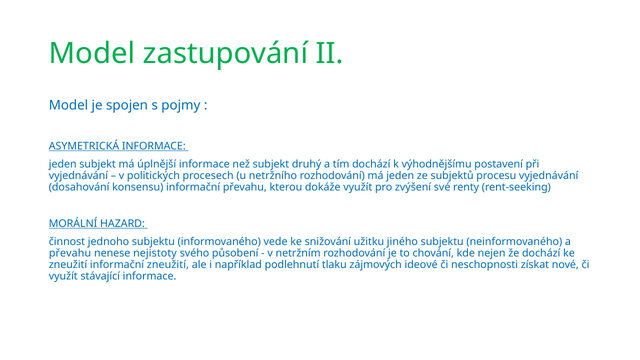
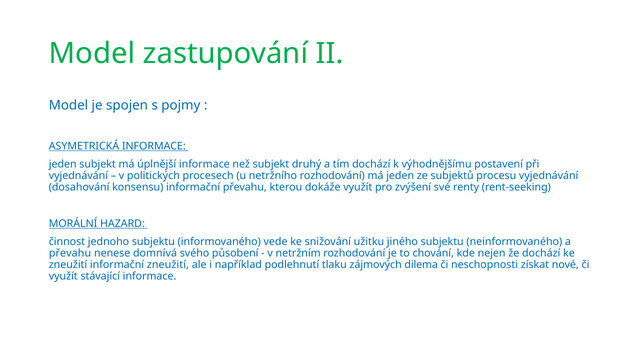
nejistoty: nejistoty -> domnívá (155, 253)
ideové: ideové -> dilema (421, 265)
